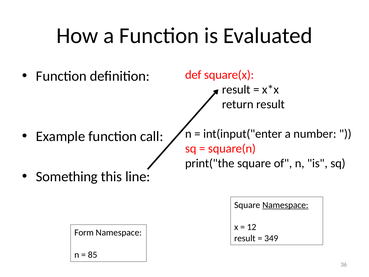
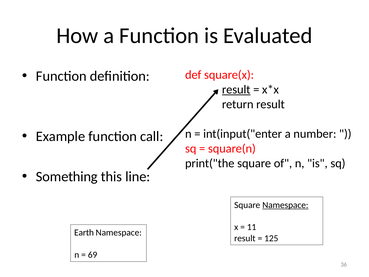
result underline: none -> present (236, 89)
12: 12 -> 11 (252, 227)
Form: Form -> Earth (84, 232)
349: 349 -> 125 (271, 238)
85: 85 -> 69 (93, 255)
